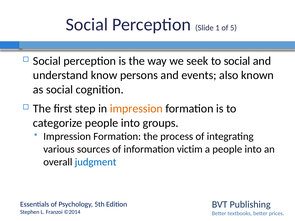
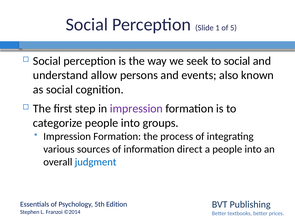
know: know -> allow (104, 75)
impression colour: orange -> purple (136, 109)
victim: victim -> direct (190, 149)
